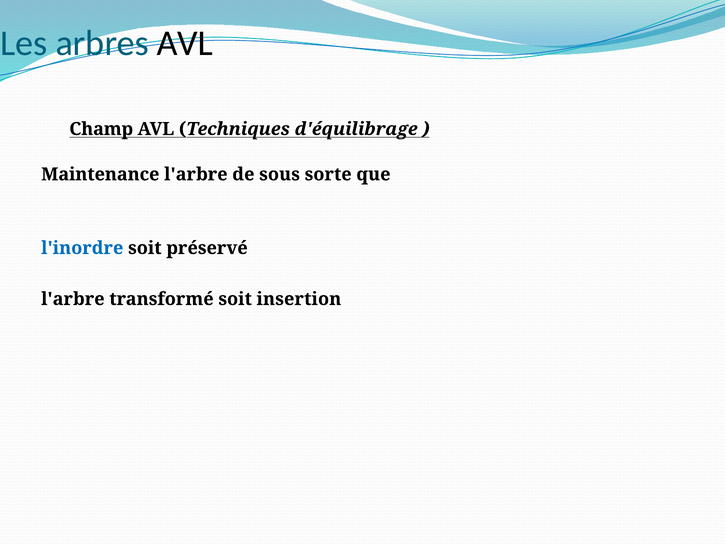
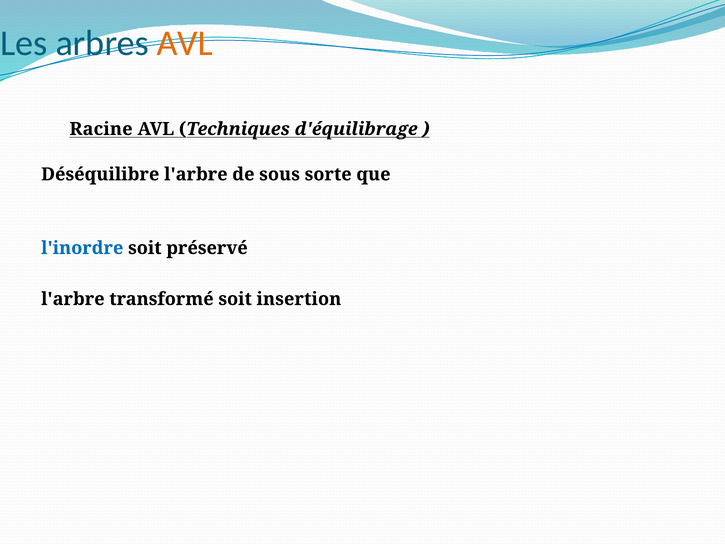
AVL colour: black -> orange (185, 43)
Champ: Champ -> Racine (101, 129)
Maintenance: Maintenance -> Déséquilibre (100, 174)
